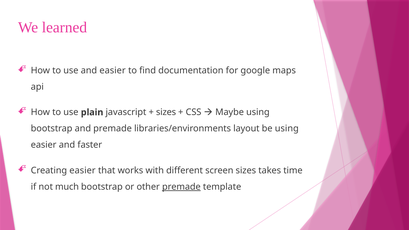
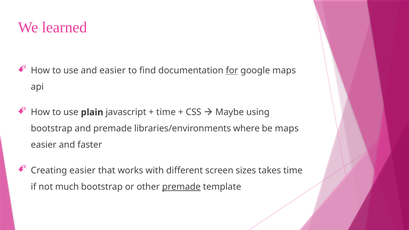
for underline: none -> present (232, 71)
sizes: sizes -> time (166, 112)
layout: layout -> where (246, 129)
be using: using -> maps (287, 129)
